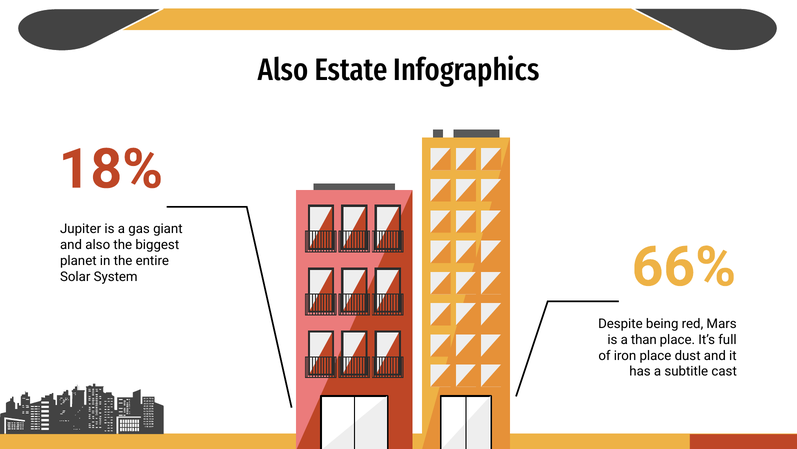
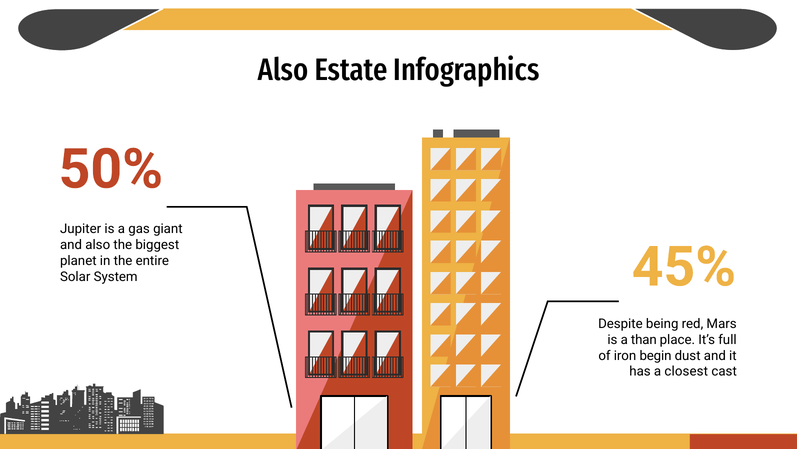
18%: 18% -> 50% (111, 169)
66%: 66% -> 45% (684, 267)
iron place: place -> begin (655, 355)
subtitle: subtitle -> closest (686, 371)
